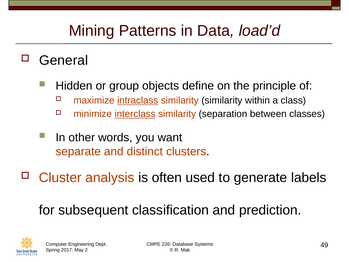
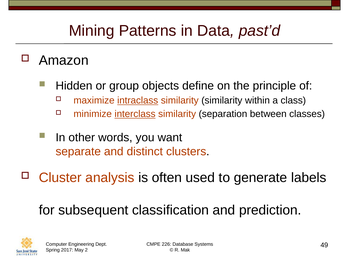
load’d: load’d -> past’d (259, 31)
General: General -> Amazon (64, 60)
